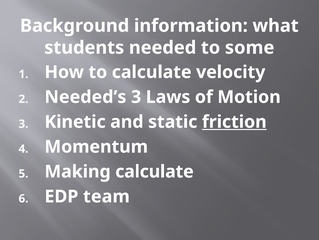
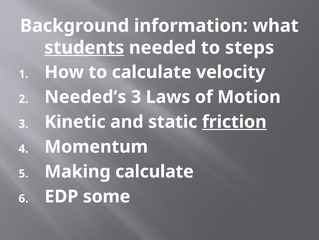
students underline: none -> present (84, 48)
some: some -> steps (250, 48)
team: team -> some (107, 196)
